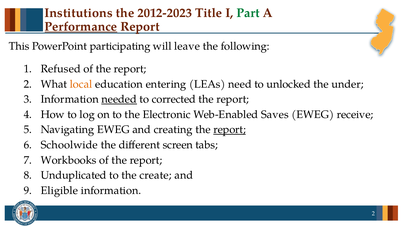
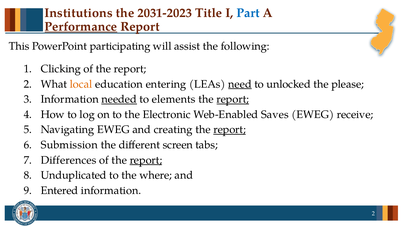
2012-2023: 2012-2023 -> 2031-2023 (165, 13)
Part colour: green -> blue (248, 13)
leave: leave -> assist (187, 46)
Refused: Refused -> Clicking (61, 69)
need underline: none -> present (240, 84)
under: under -> please (348, 84)
corrected: corrected -> elements (174, 99)
report underline: none -> present (233, 99)
Schoolwide: Schoolwide -> Submission (69, 145)
Workbooks: Workbooks -> Differences (69, 160)
report underline: none -> present (146, 160)
create: create -> where (156, 175)
Eligible: Eligible -> Entered (60, 190)
